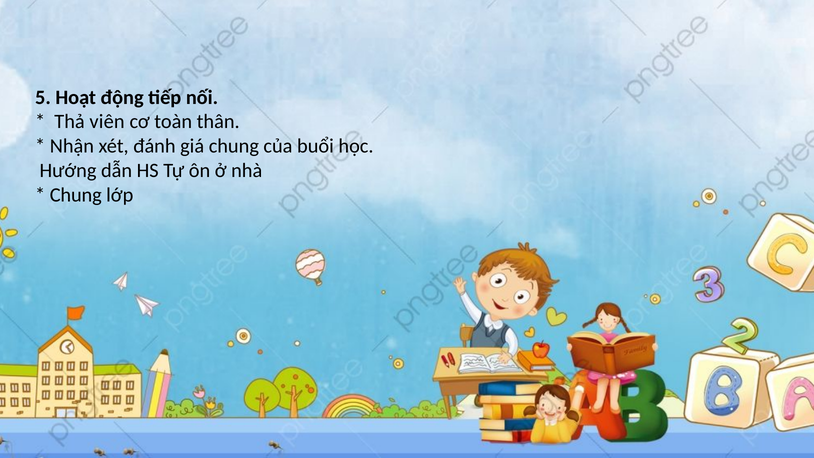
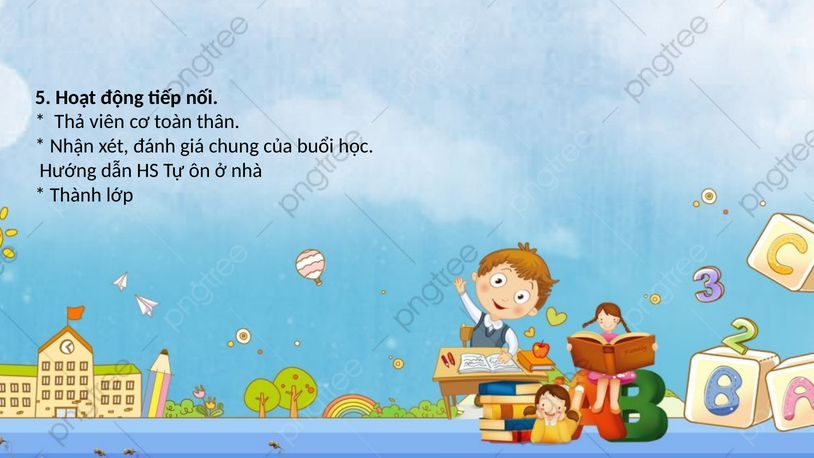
Chung: Chung -> Thành (76, 195)
